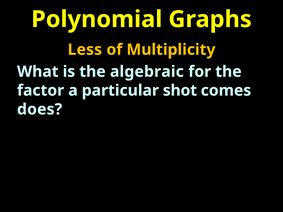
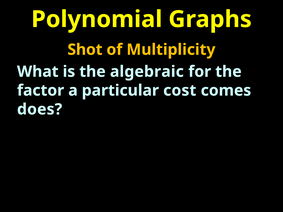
Less: Less -> Shot (85, 50)
shot: shot -> cost (180, 91)
